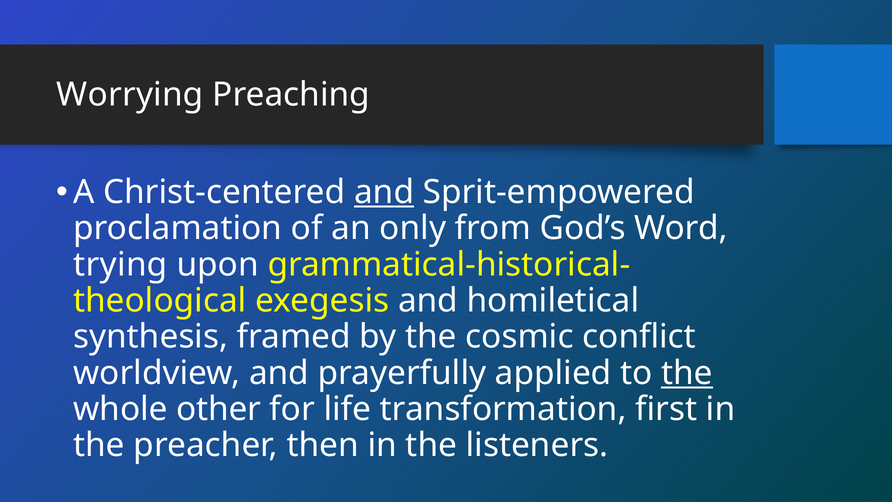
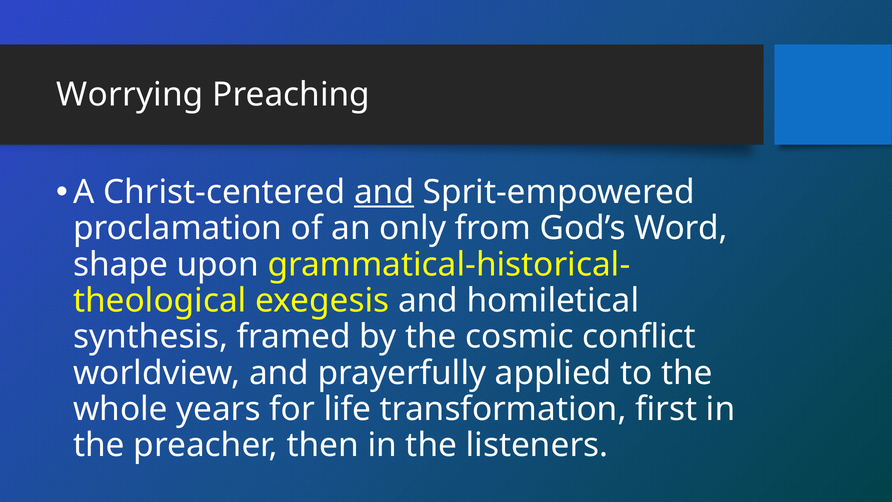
trying: trying -> shape (121, 264)
the underline: present -> none (687, 373)
other: other -> years (219, 409)
